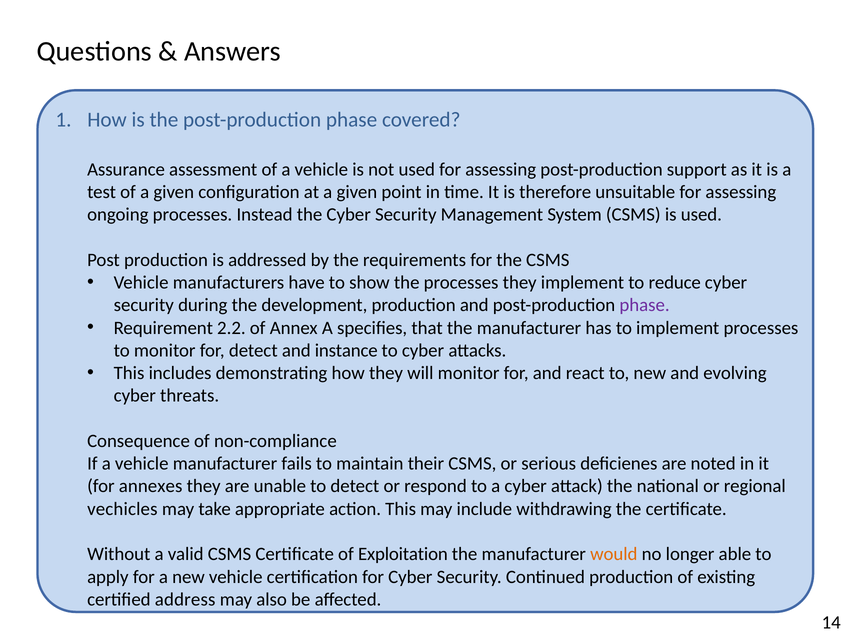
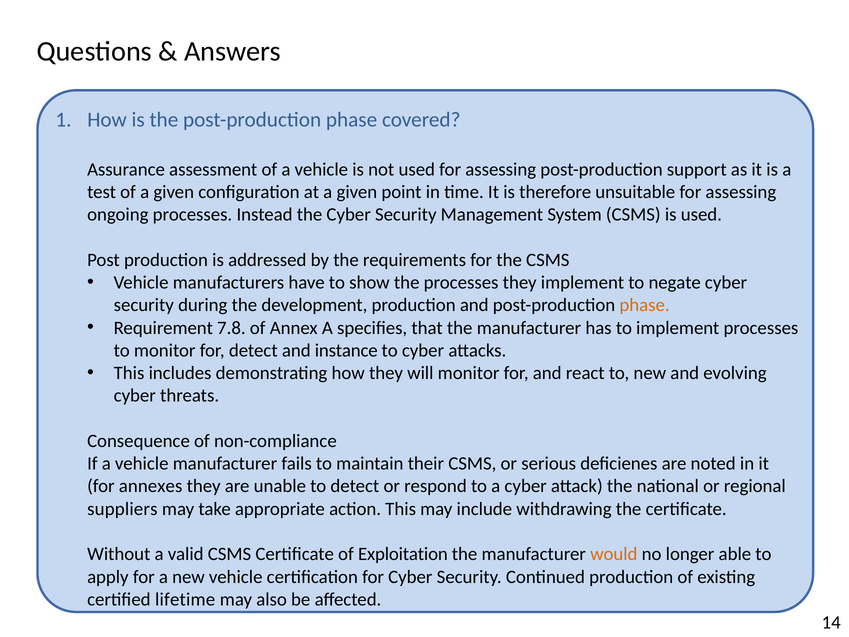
reduce: reduce -> negate (675, 282)
phase colour: purple -> orange (645, 305)
2.2: 2.2 -> 7.8 (231, 328)
vechicles: vechicles -> suppliers (122, 509)
address: address -> lifetime (185, 599)
